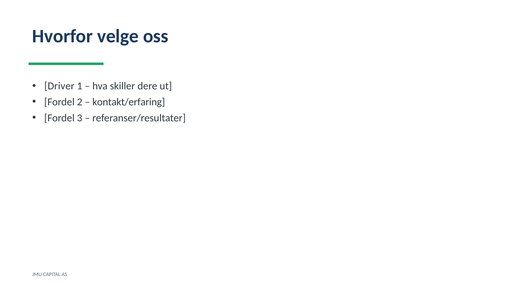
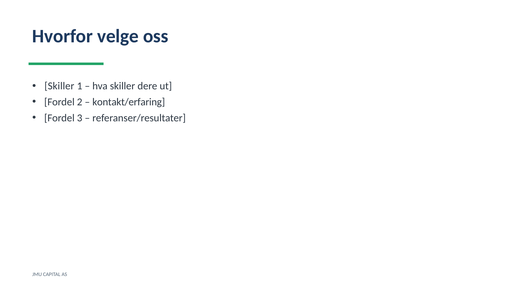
Driver: Driver -> Skiller (59, 86)
